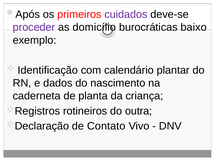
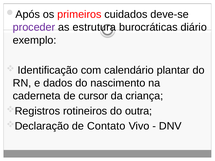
cuidados colour: purple -> black (126, 14)
domicílio: domicílio -> estrutura (94, 27)
baixo: baixo -> diário (194, 27)
planta: planta -> cursor (93, 96)
